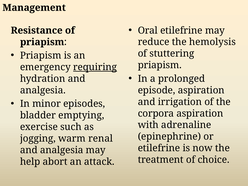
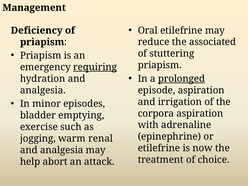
Resistance: Resistance -> Deficiency (37, 30)
hemolysis: hemolysis -> associated (213, 42)
prolonged underline: none -> present (182, 79)
